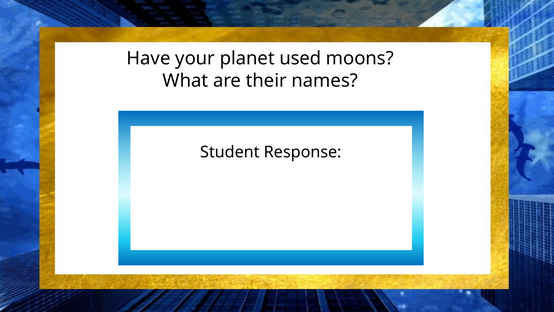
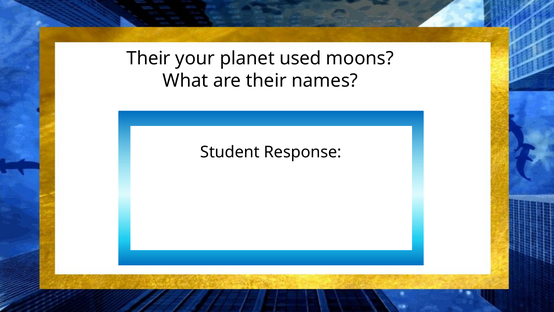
Have: Have -> Their (149, 58)
